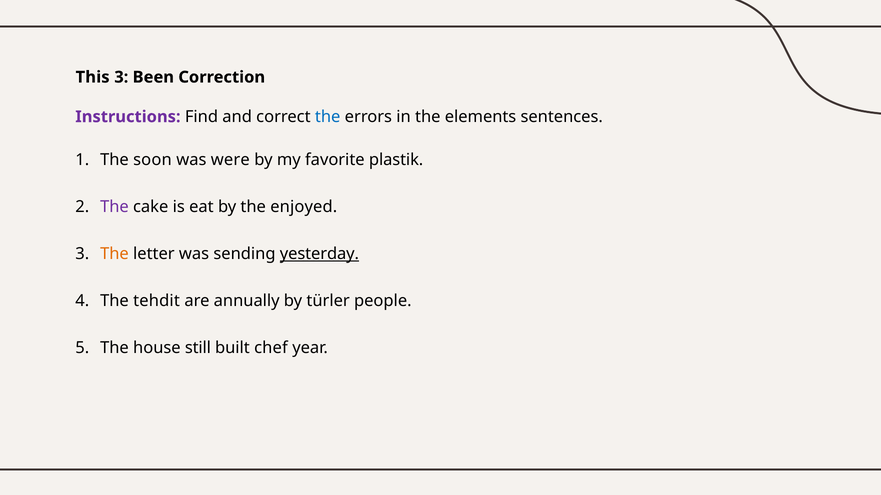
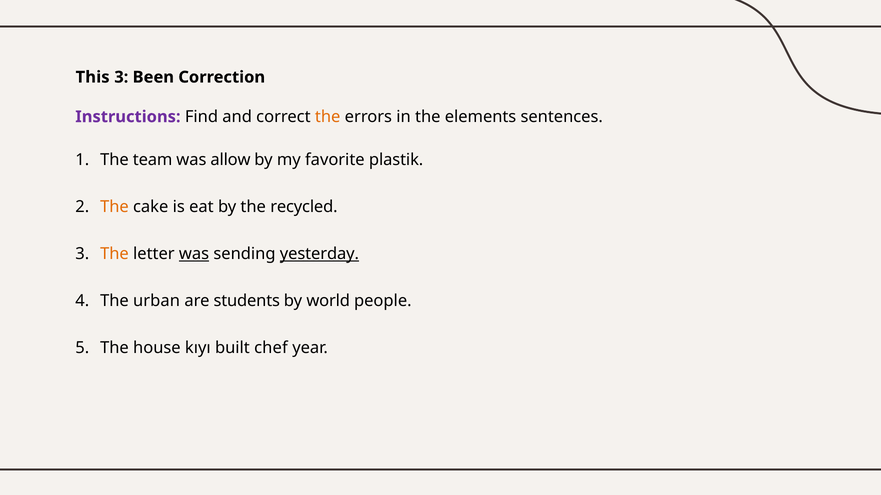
the colour: blue -> orange (328, 117)
soon: soon -> team (153, 160)
were: were -> allow (230, 160)
The colour: purple -> orange (114, 207)
enjoyed: enjoyed -> recycled (304, 207)
was underline: none -> present (194, 254)
tehdit: tehdit -> urban (157, 301)
annually: annually -> students (247, 301)
türler: türler -> world (328, 301)
still: still -> kıyı (198, 348)
